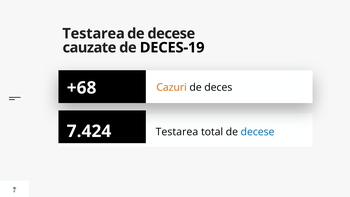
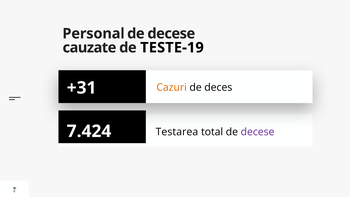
Testarea: Testarea -> Personal (94, 34)
DECES-19: DECES-19 -> TESTE-19 (172, 48)
+68: +68 -> +31 (82, 88)
decese colour: blue -> purple (258, 132)
